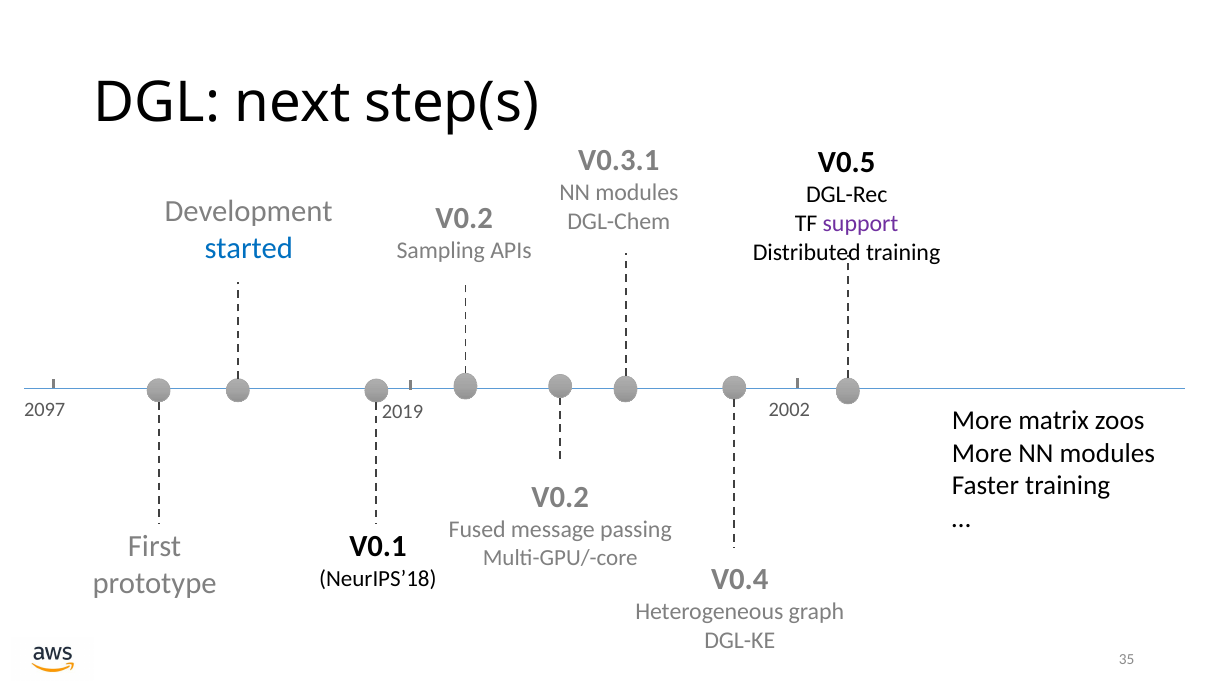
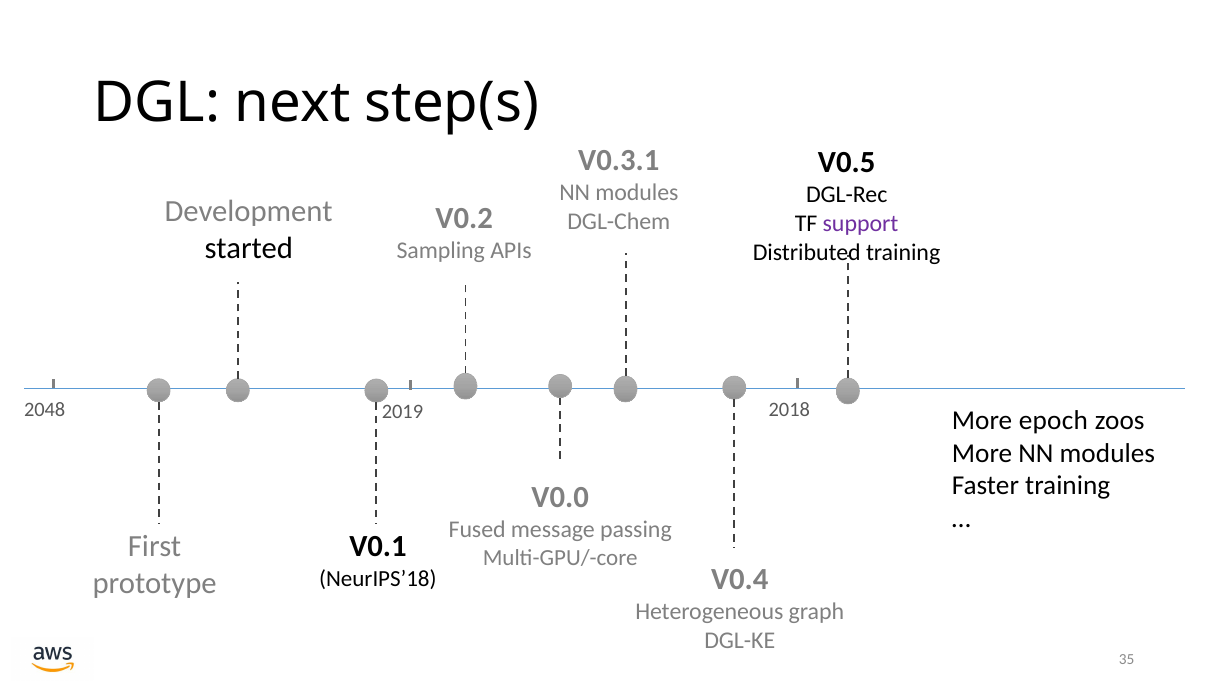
started colour: blue -> black (249, 249)
2097: 2097 -> 2048 (45, 410)
2002: 2002 -> 2018 (789, 409)
matrix: matrix -> epoch (1053, 420)
V0.2: V0.2 -> V0.0 (560, 497)
